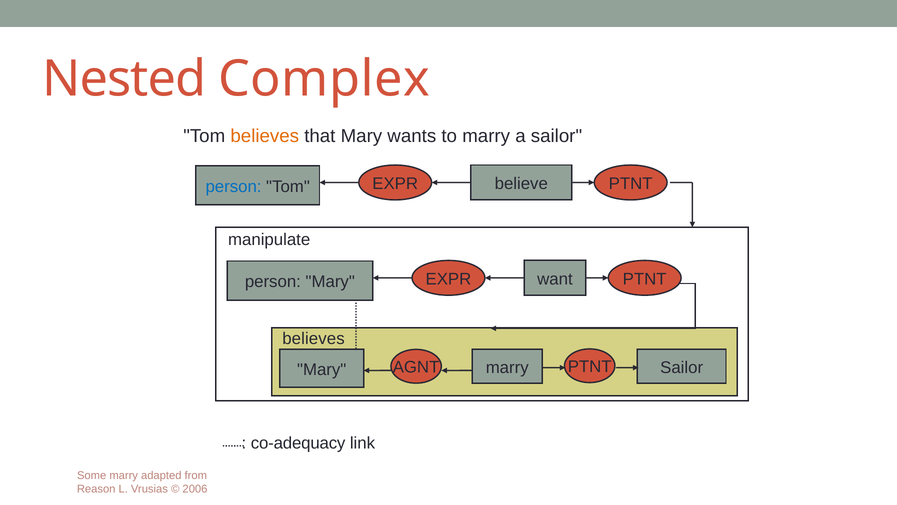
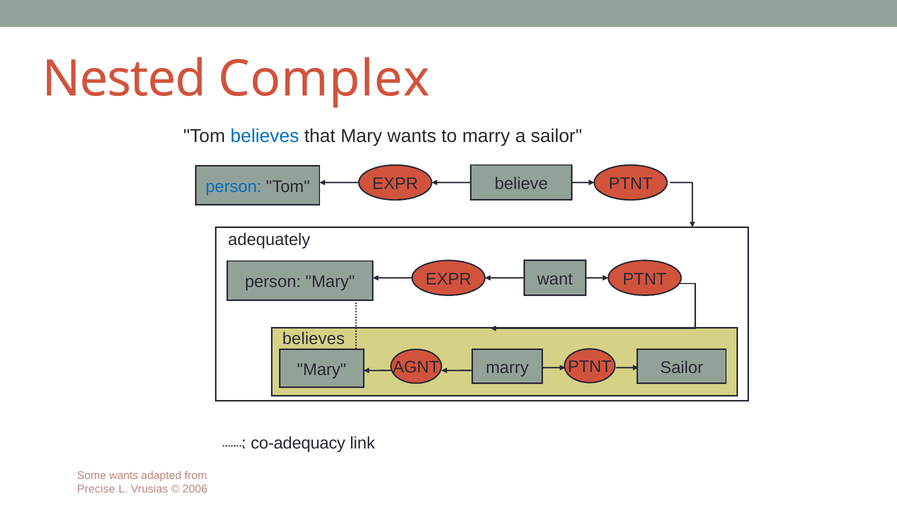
believes colour: orange -> blue (265, 136)
manipulate: manipulate -> adequately (269, 240)
Some marry: marry -> wants (124, 475)
Reason: Reason -> Precise (96, 489)
